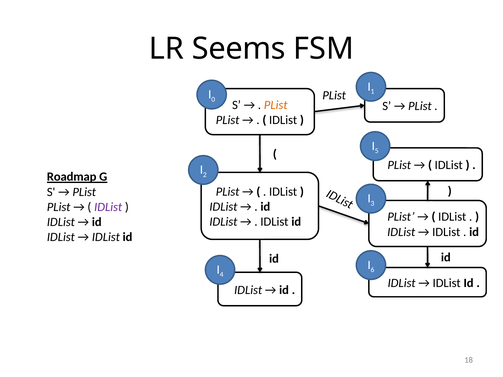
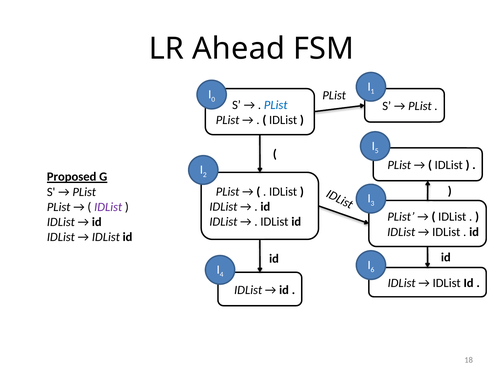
Seems: Seems -> Ahead (239, 49)
PList colour: orange -> blue (276, 105)
Roadmap: Roadmap -> Proposed (72, 177)
